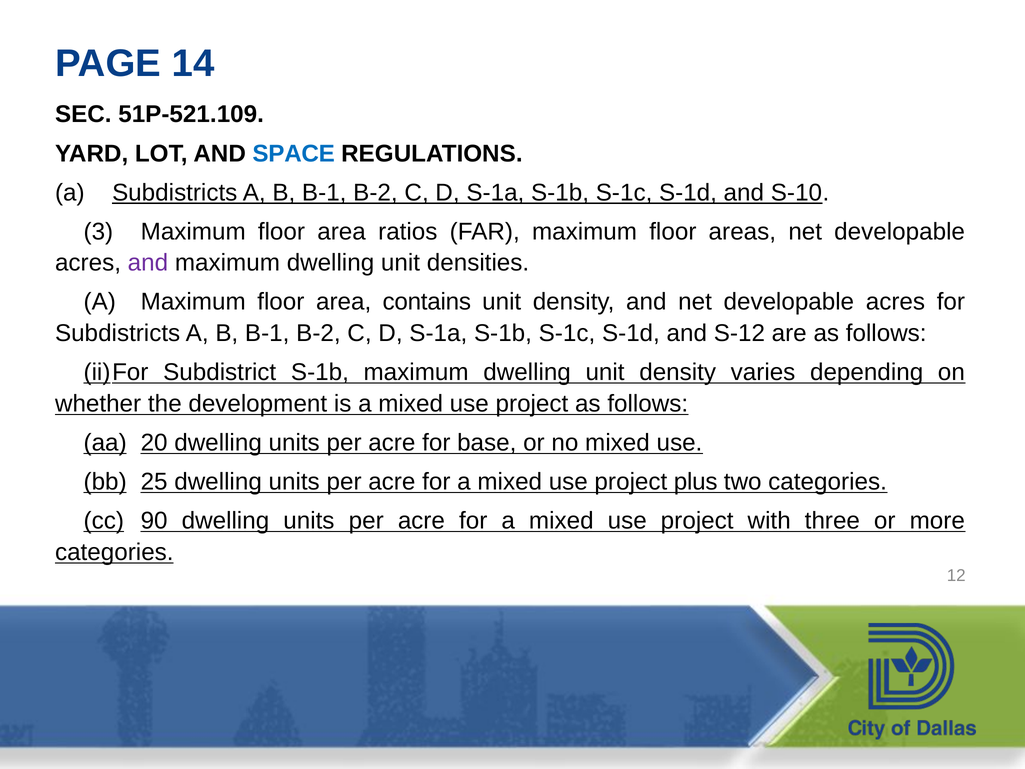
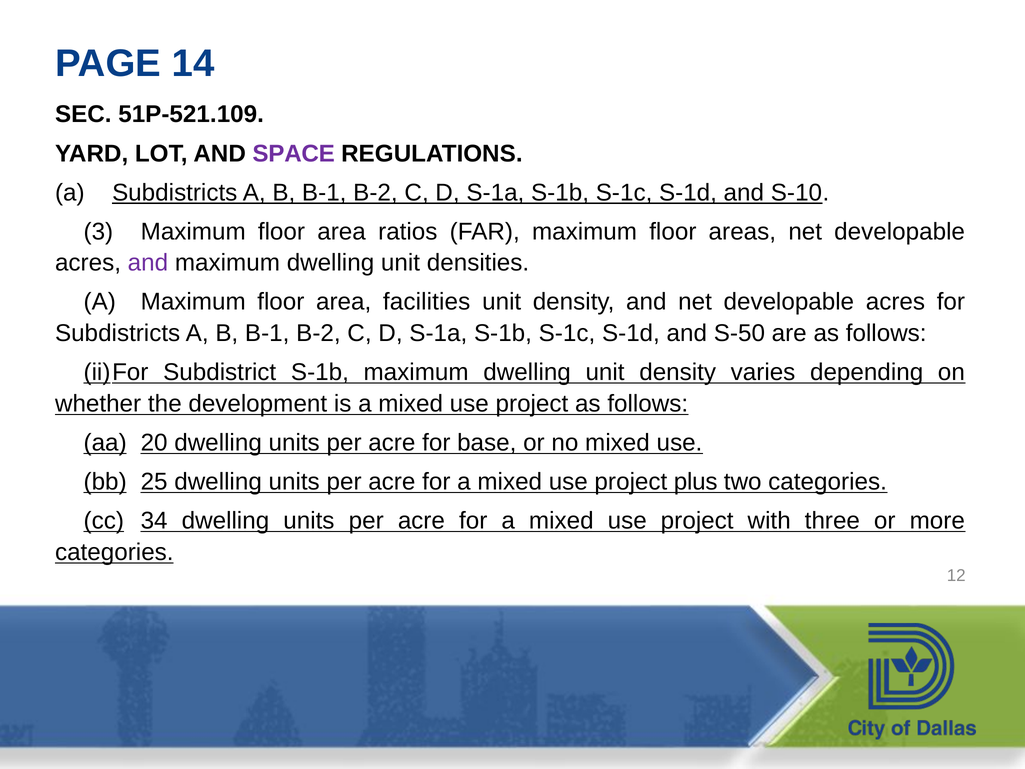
SPACE colour: blue -> purple (294, 153)
contains: contains -> facilities (427, 302)
S-12: S-12 -> S-50 (739, 333)
90: 90 -> 34 (154, 521)
